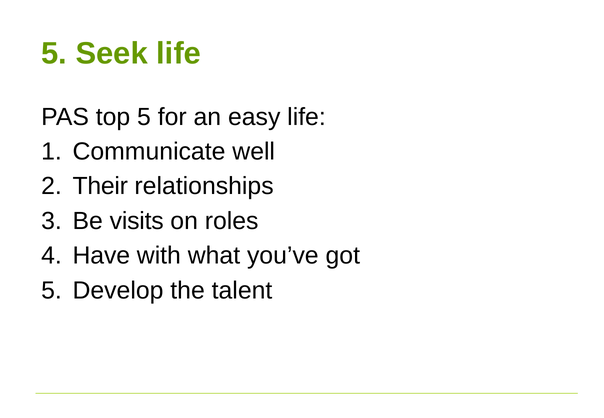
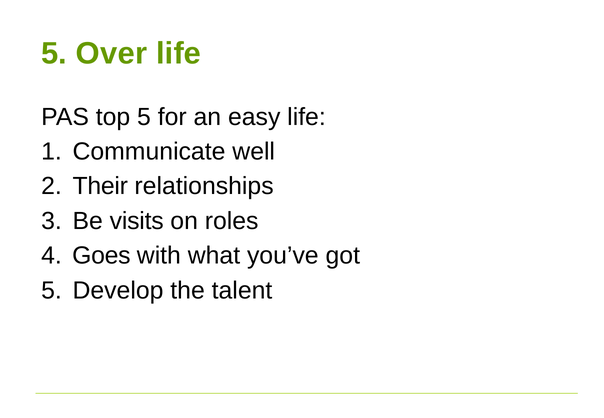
Seek: Seek -> Over (112, 54)
Have: Have -> Goes (101, 256)
